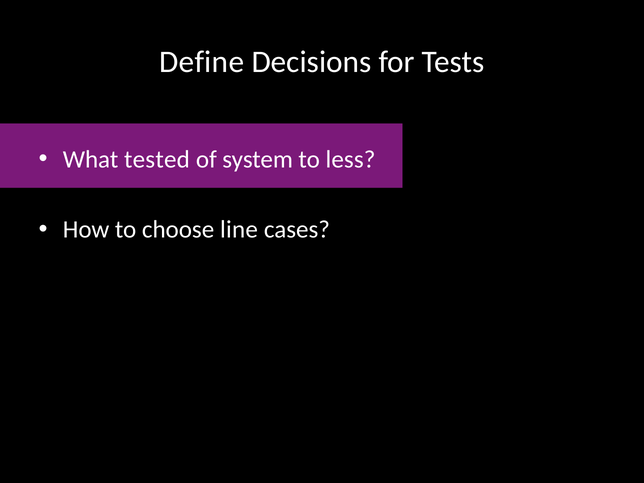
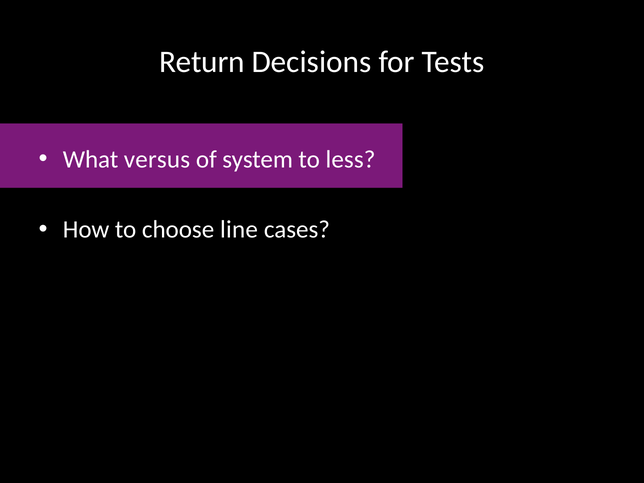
Define: Define -> Return (202, 62)
tested: tested -> versus (157, 160)
